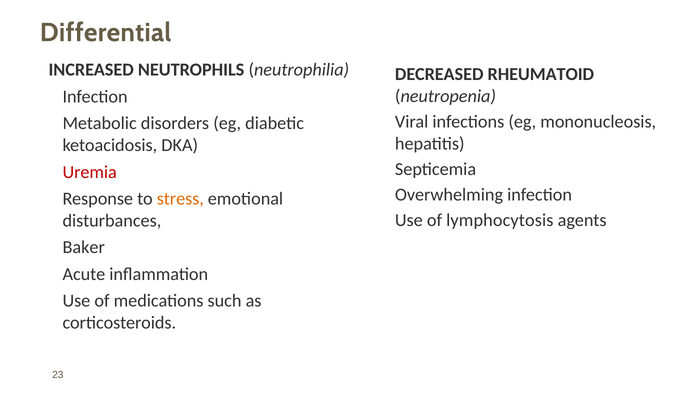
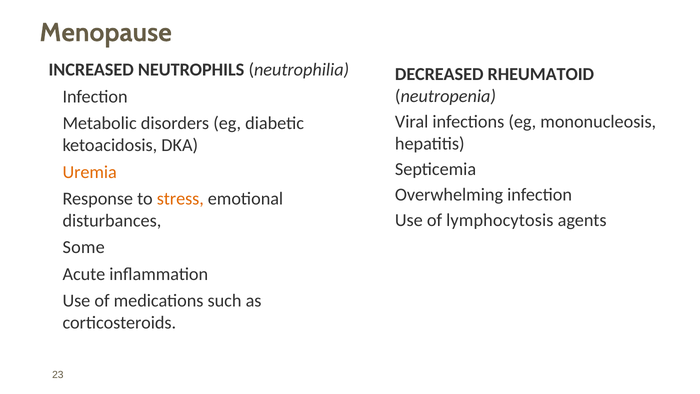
Differential: Differential -> Menopause (106, 32)
Uremia colour: red -> orange (90, 172)
Baker: Baker -> Some (84, 247)
